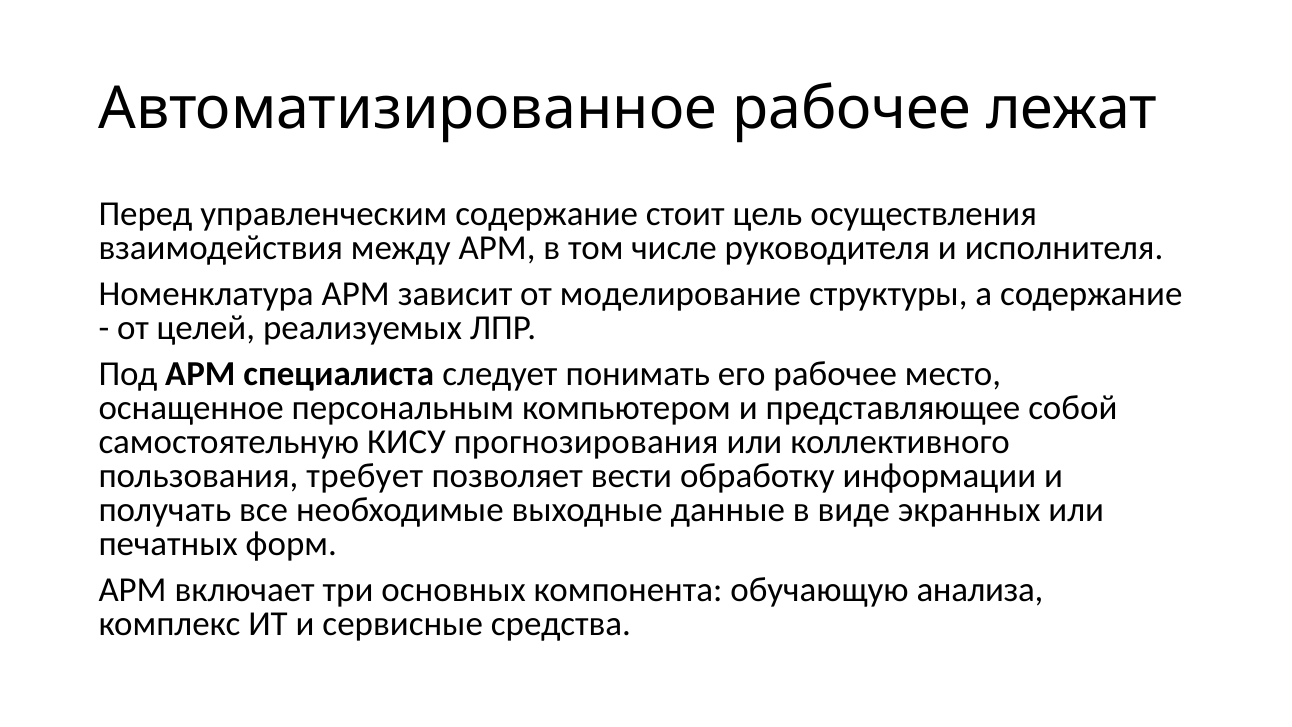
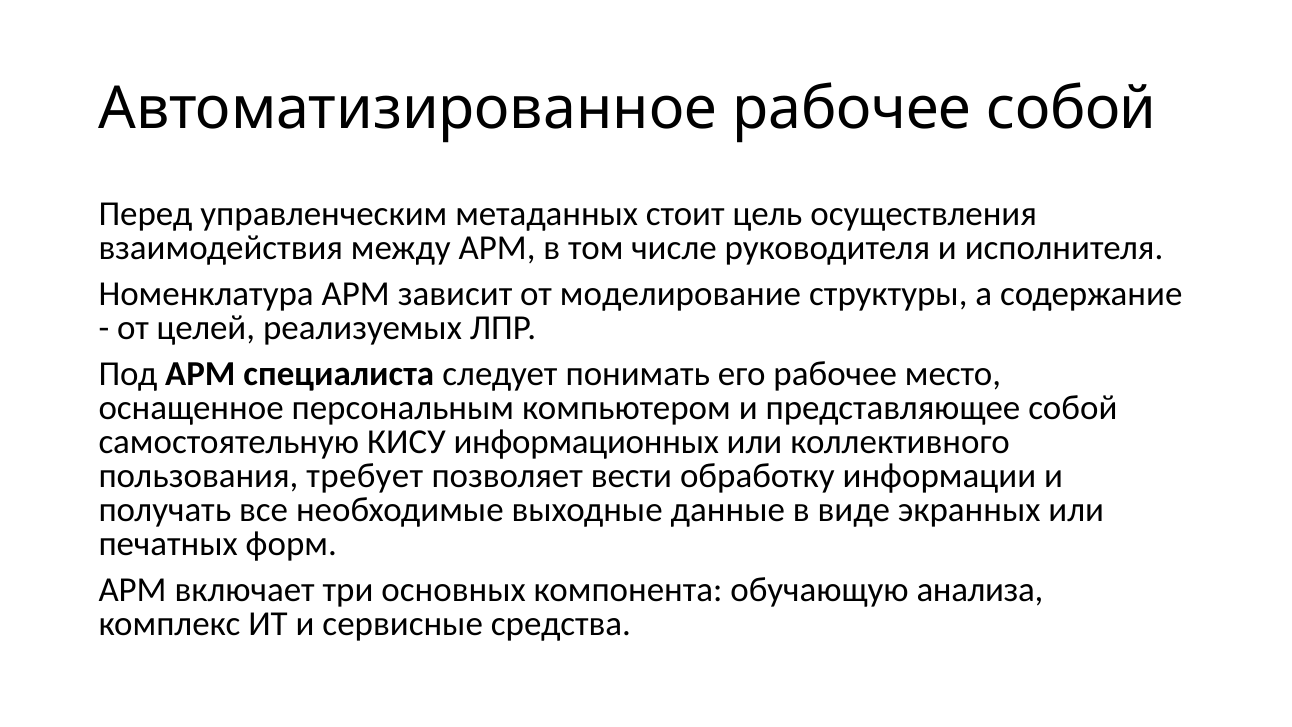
рабочее лежат: лежат -> собой (1072, 109)
управленческим содержание: содержание -> метаданных (547, 214)
прогнозирования: прогнозирования -> информационных (586, 442)
